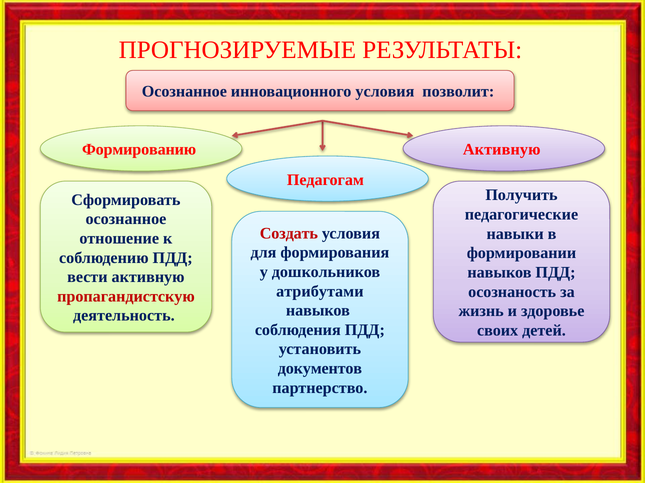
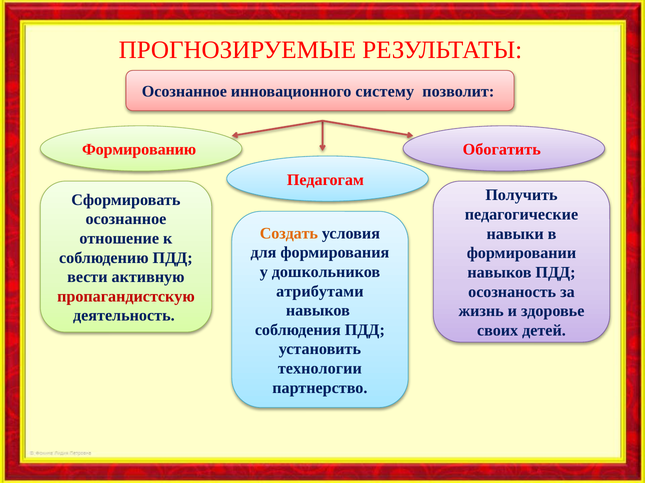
инновационного условия: условия -> систему (385, 92)
Активную: Активную -> Обогатить (502, 150)
Создать colour: red -> orange (289, 234)
документов: документов -> технологии (320, 369)
